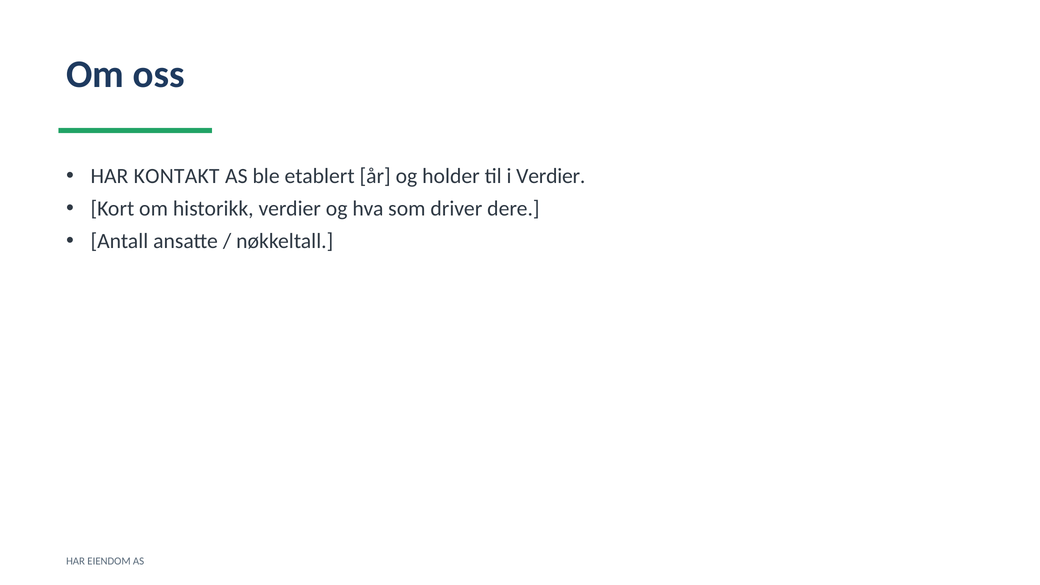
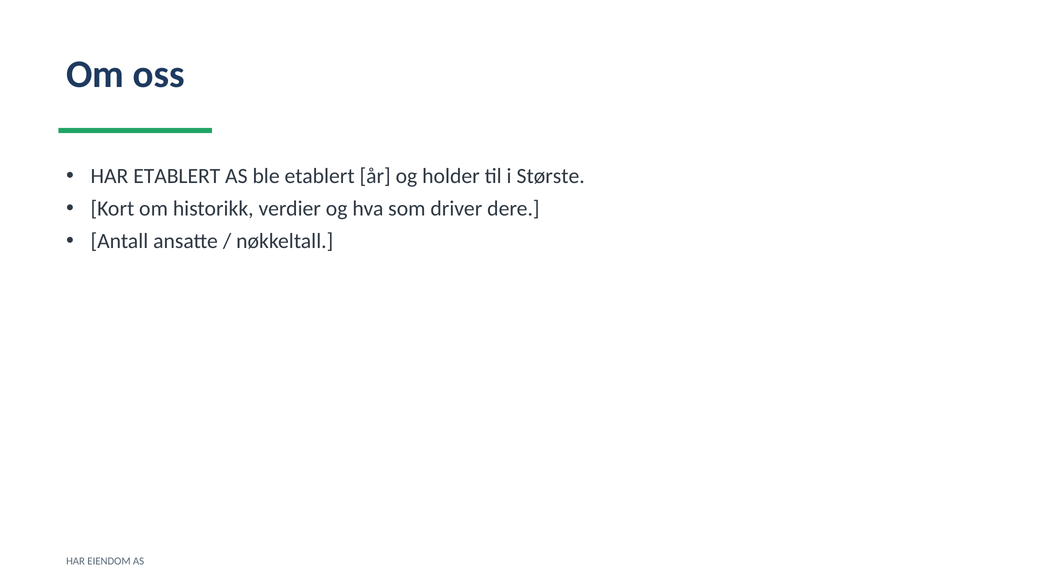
HAR KONTAKT: KONTAKT -> ETABLERT (177, 176)
i Verdier: Verdier -> Største (551, 176)
